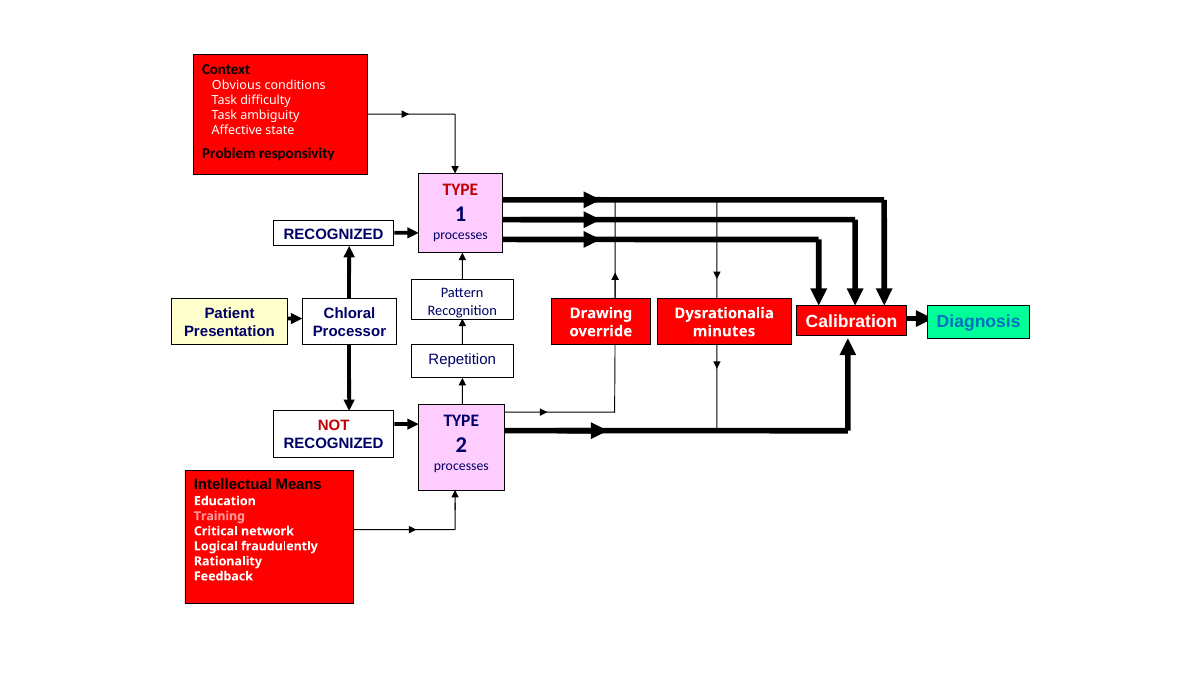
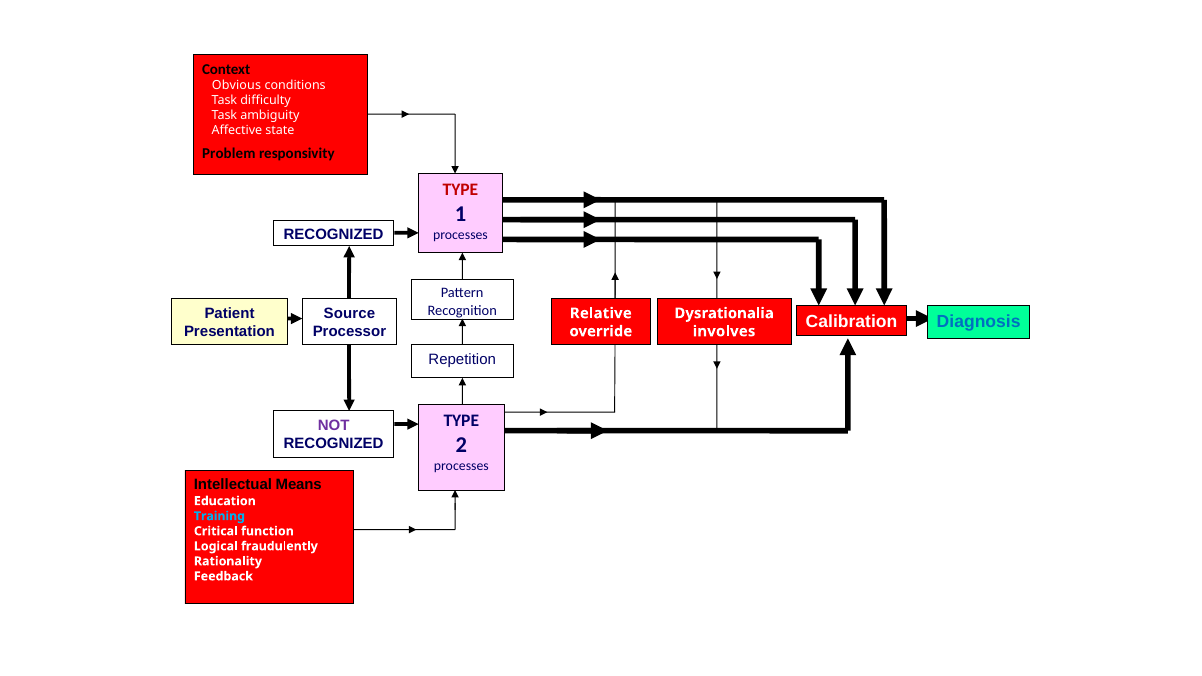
Chloral: Chloral -> Source (349, 313)
Drawing: Drawing -> Relative (601, 313)
minutes: minutes -> involves (724, 331)
NOT colour: red -> purple (334, 425)
Training colour: pink -> light blue (219, 516)
network: network -> function (267, 531)
